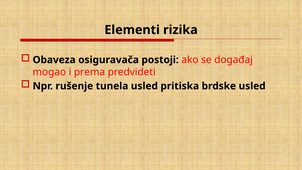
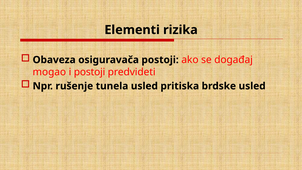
i prema: prema -> postoji (90, 72)
